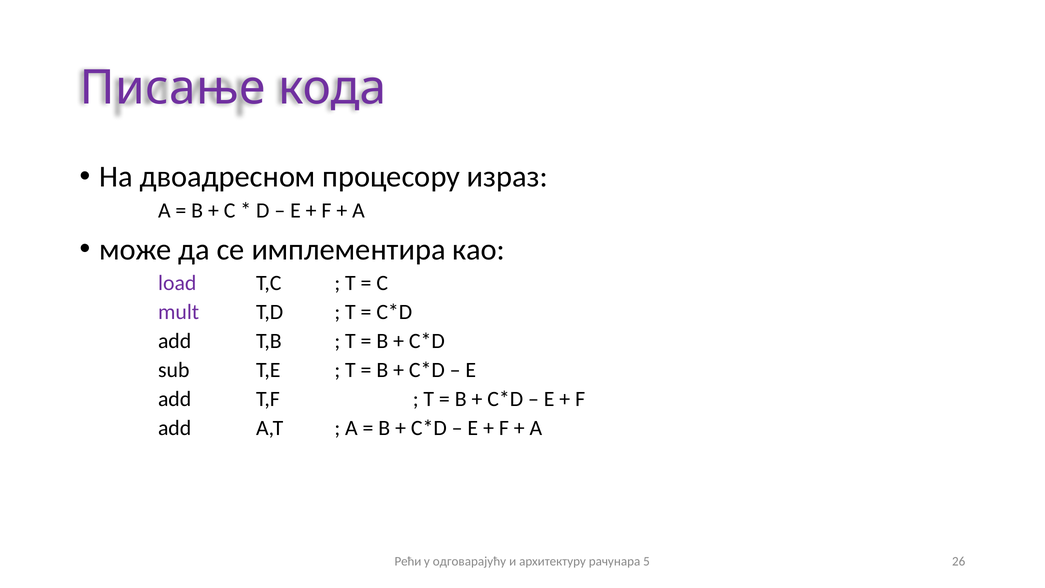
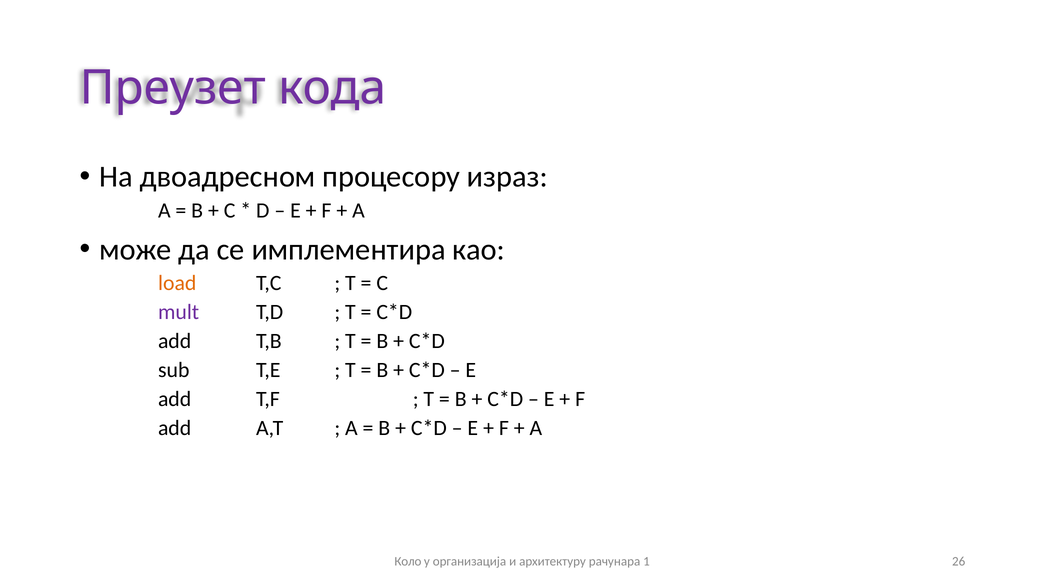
Писање: Писање -> Преузет (173, 88)
load colour: purple -> orange (177, 283)
Рећи: Рећи -> Коло (408, 561)
одговарајућу: одговарајућу -> организација (470, 561)
5: 5 -> 1 (646, 561)
